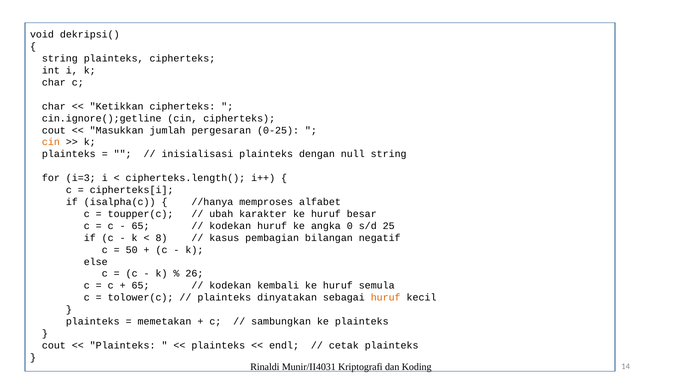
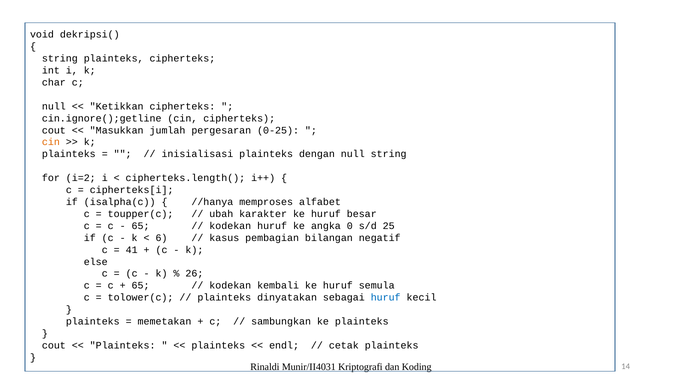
char: char -> null (54, 106)
i=3: i=3 -> i=2 (81, 178)
8: 8 -> 6 (161, 238)
50: 50 -> 41 (132, 250)
huruf colour: orange -> blue (386, 297)
